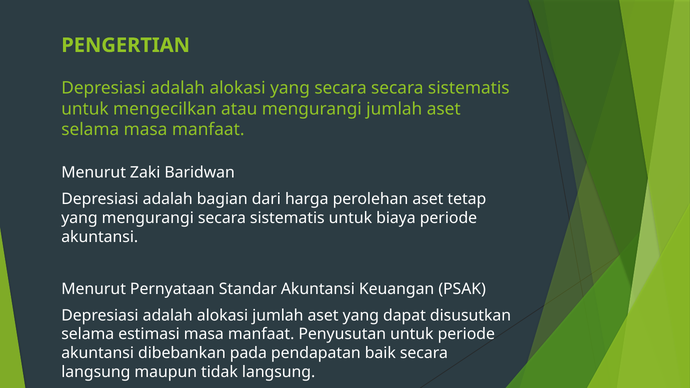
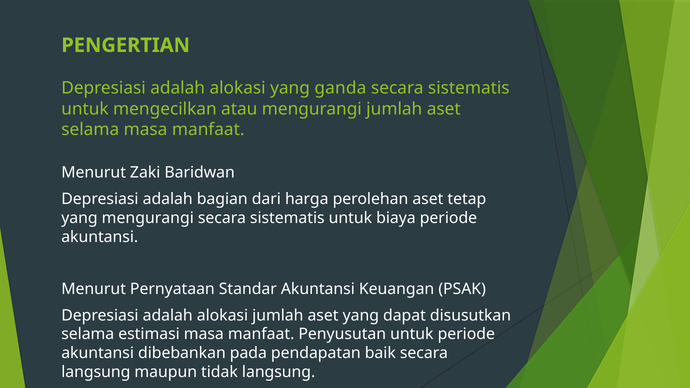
yang secara: secara -> ganda (340, 88)
